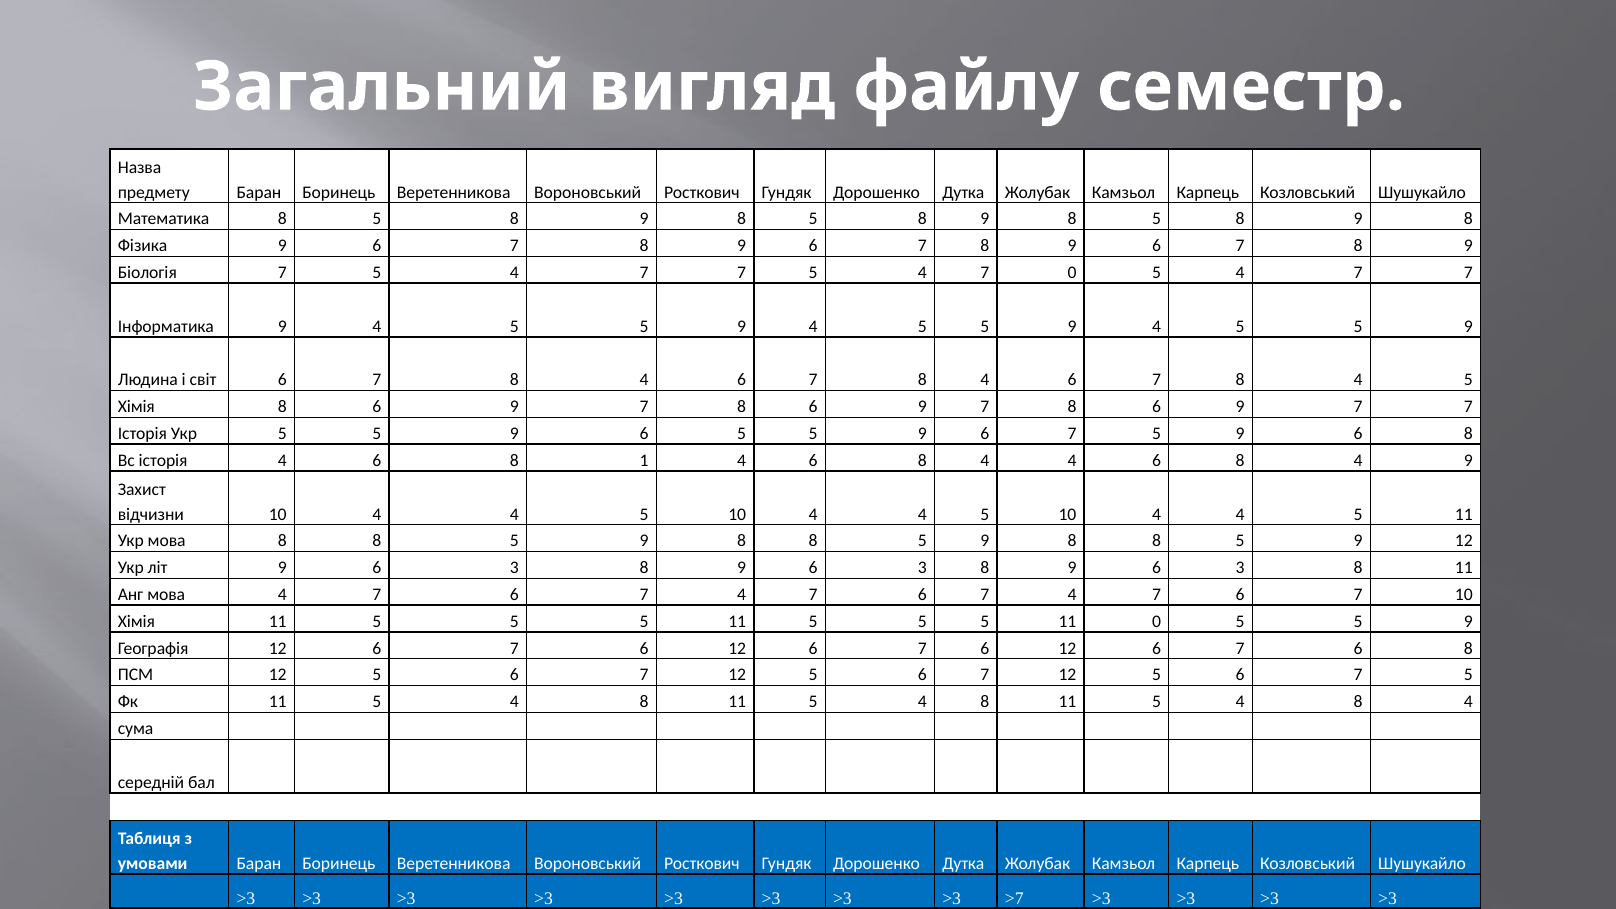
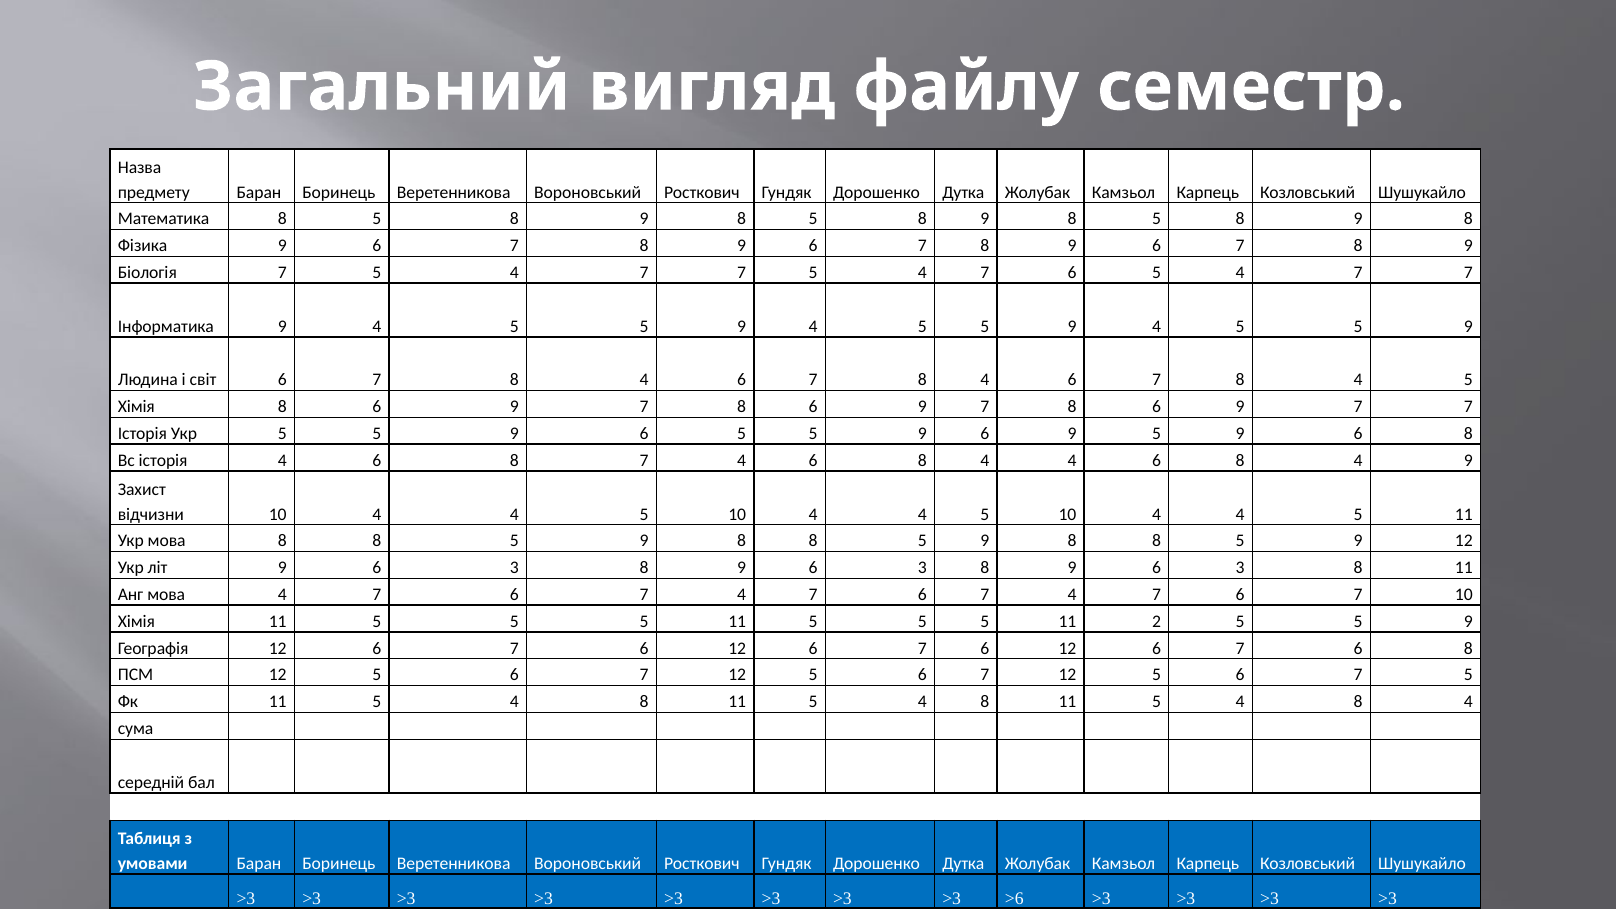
5 4 7 0: 0 -> 6 (1072, 273)
5 9 6 7: 7 -> 9 (1072, 434)
8 1: 1 -> 7 (644, 461)
11 0: 0 -> 2 (1157, 621)
>7: >7 -> >6 (1014, 898)
